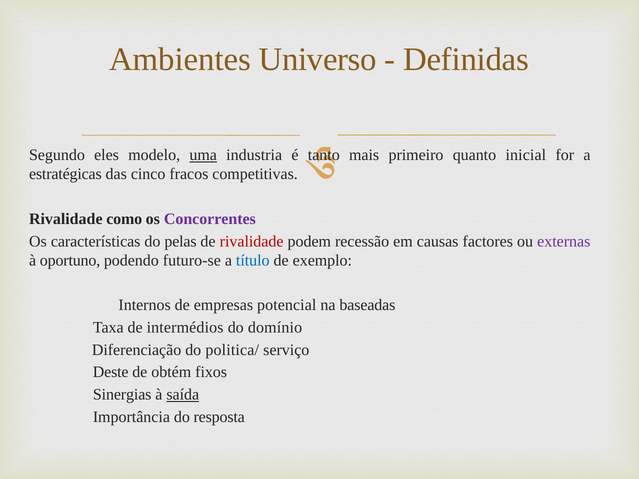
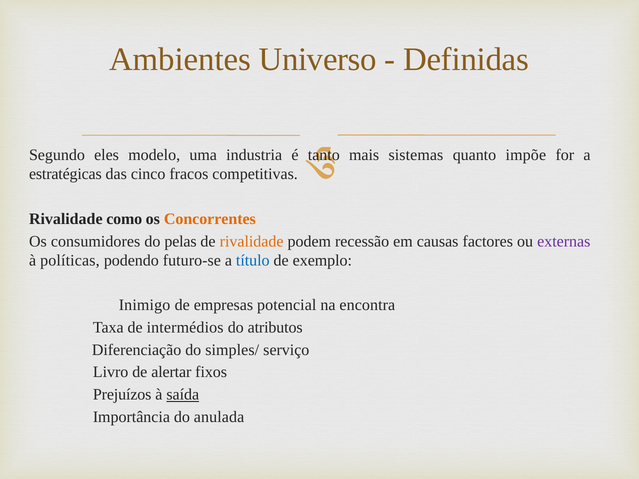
uma underline: present -> none (203, 155)
primeiro: primeiro -> sistemas (416, 155)
inicial: inicial -> impõe (526, 155)
Concorrentes colour: purple -> orange (210, 219)
características: características -> consumidores (96, 241)
rivalidade colour: red -> orange (252, 241)
oportuno: oportuno -> políticas (70, 261)
Internos: Internos -> Inimigo (145, 305)
baseadas: baseadas -> encontra (367, 305)
domínio: domínio -> atributos (275, 328)
politica/: politica/ -> simples/ (232, 350)
Deste: Deste -> Livro (111, 372)
obtém: obtém -> alertar (171, 372)
Sinergias: Sinergias -> Prejuízos (122, 395)
resposta: resposta -> anulada (219, 417)
